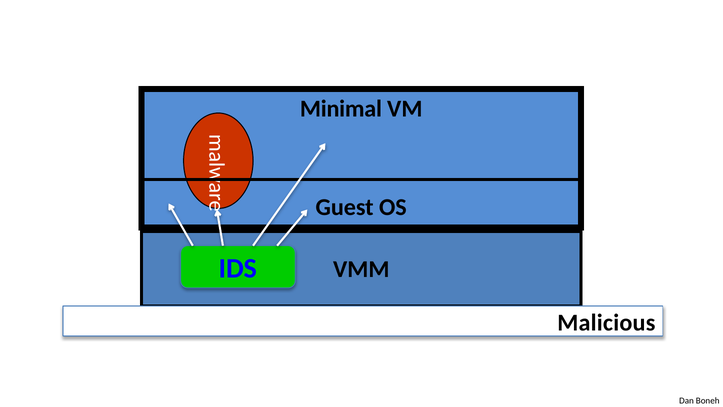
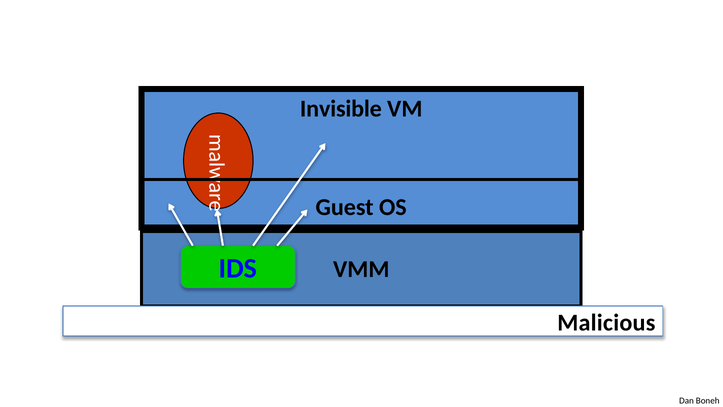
Minimal: Minimal -> Invisible (341, 109)
